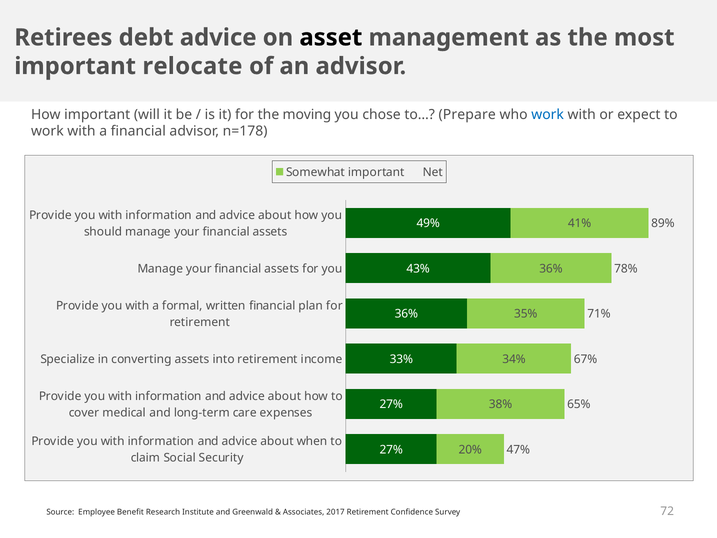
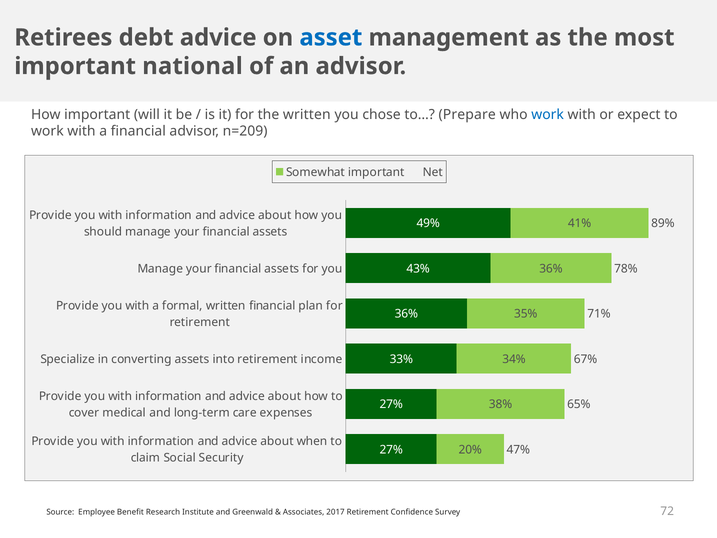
asset colour: black -> blue (331, 38)
relocate: relocate -> national (192, 66)
the moving: moving -> written (307, 114)
n=178: n=178 -> n=209 (245, 131)
